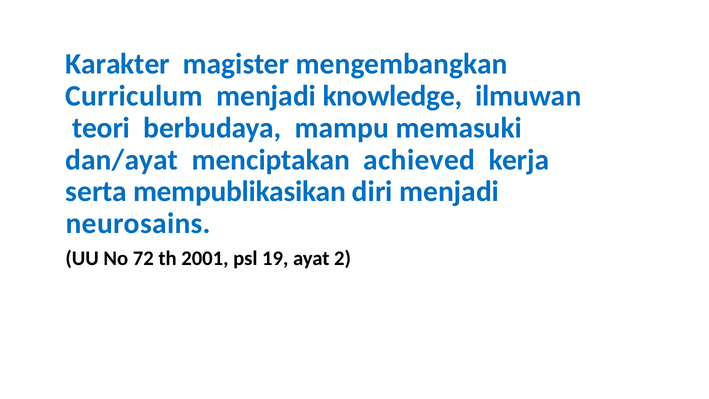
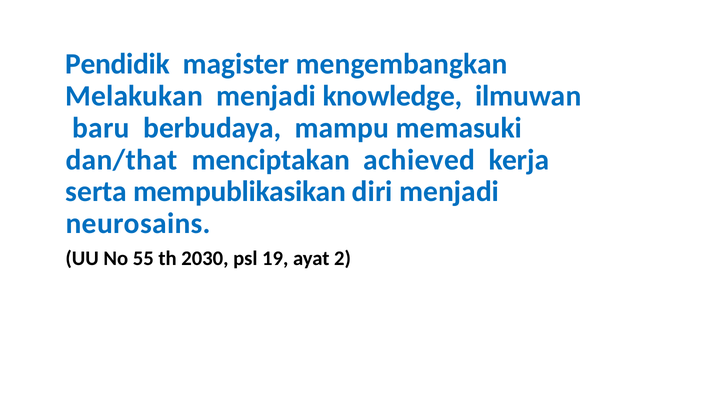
Karakter: Karakter -> Pendidik (118, 64)
Curriculum: Curriculum -> Melakukan (134, 96)
teori: teori -> baru (101, 128)
dan/ayat: dan/ayat -> dan/that (122, 160)
72: 72 -> 55 (143, 258)
2001: 2001 -> 2030 (205, 258)
